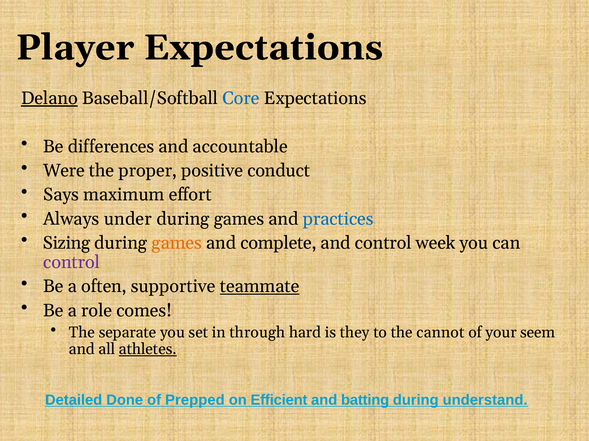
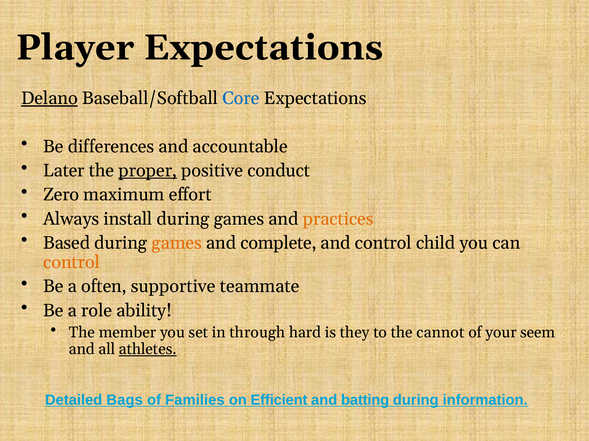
Were: Were -> Later (64, 171)
proper underline: none -> present (148, 171)
Says: Says -> Zero (61, 195)
under: under -> install (128, 219)
practices colour: blue -> orange (338, 219)
Sizing: Sizing -> Based (67, 243)
week: week -> child (436, 243)
control colour: purple -> orange (72, 263)
teammate underline: present -> none (260, 287)
comes: comes -> ability (144, 311)
separate: separate -> member (128, 333)
Done: Done -> Bags (125, 401)
Prepped: Prepped -> Families (195, 401)
understand: understand -> information (485, 401)
